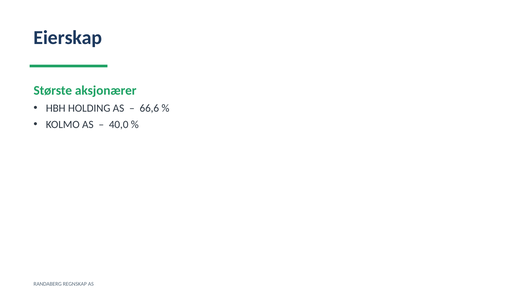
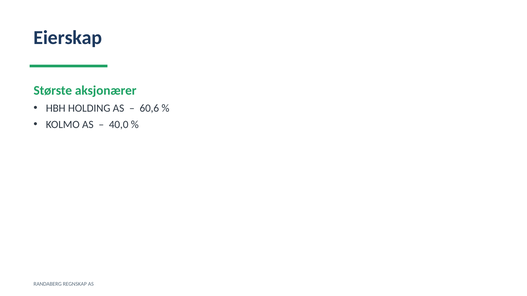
66,6: 66,6 -> 60,6 (149, 108)
